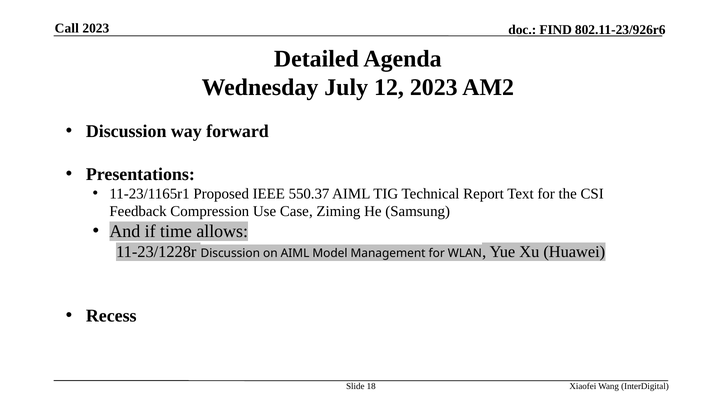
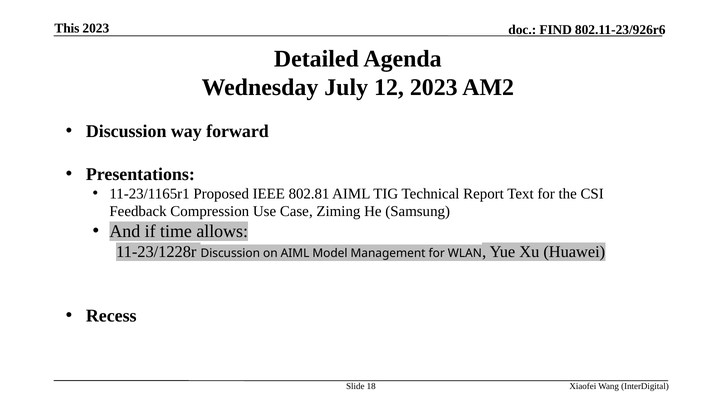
Call: Call -> This (67, 28)
550.37: 550.37 -> 802.81 (309, 193)
